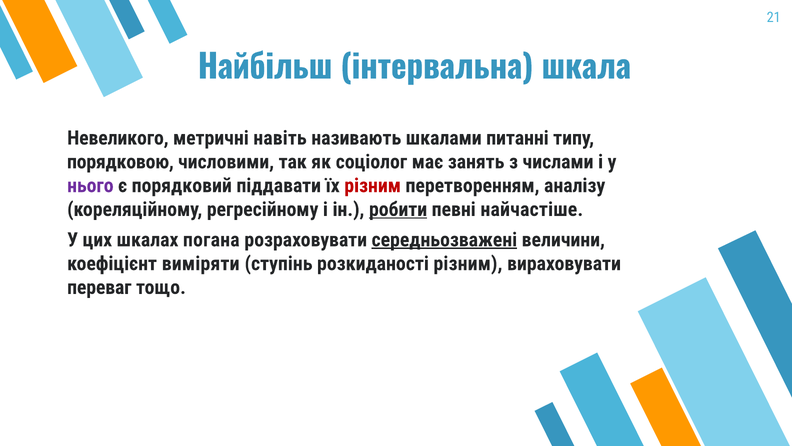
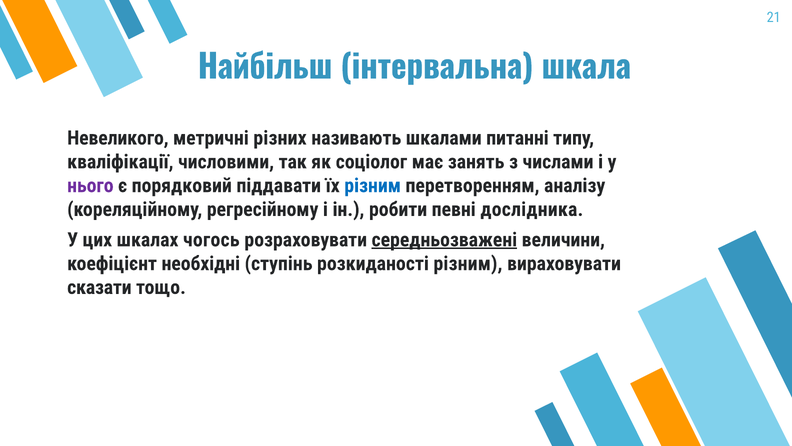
навіть: навіть -> різних (280, 138)
порядковою: порядковою -> кваліфікації (120, 162)
різним colour: red -> blue (373, 185)
робити underline: present -> none (398, 209)
найчастіше: найчастіше -> дослідника (532, 209)
погана: погана -> чогось (211, 240)
виміряти: виміряти -> необхідні (201, 263)
переваг: переваг -> сказати (99, 287)
